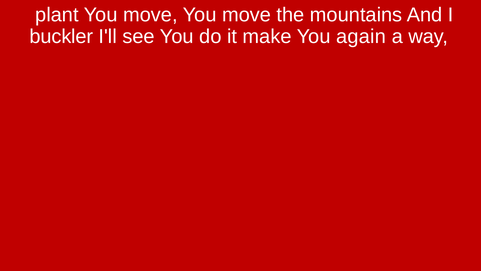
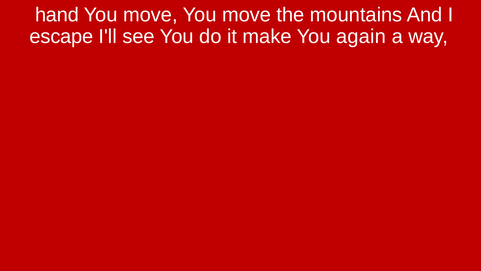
plant: plant -> hand (57, 15)
buckler: buckler -> escape (61, 37)
